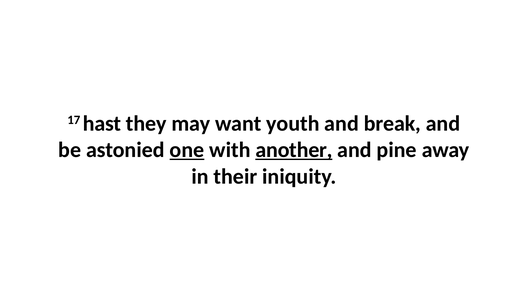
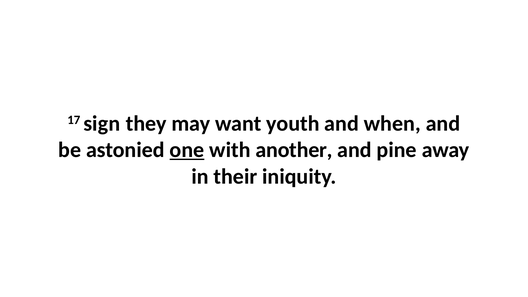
hast: hast -> sign (102, 124)
break: break -> when (392, 124)
another underline: present -> none (294, 150)
